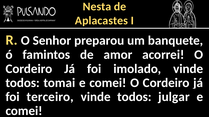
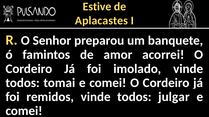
Nesta: Nesta -> Estive (97, 7)
terceiro: terceiro -> remidos (50, 97)
